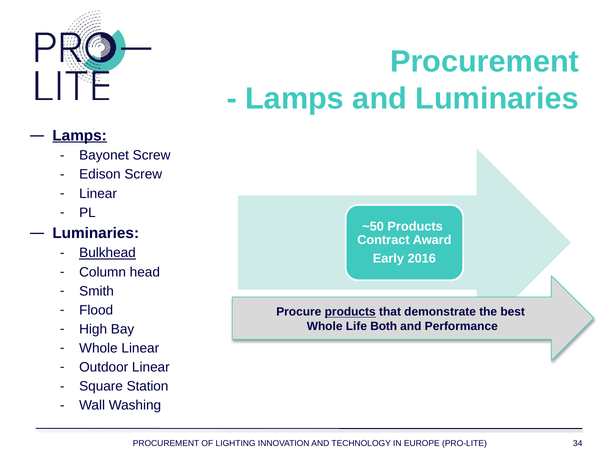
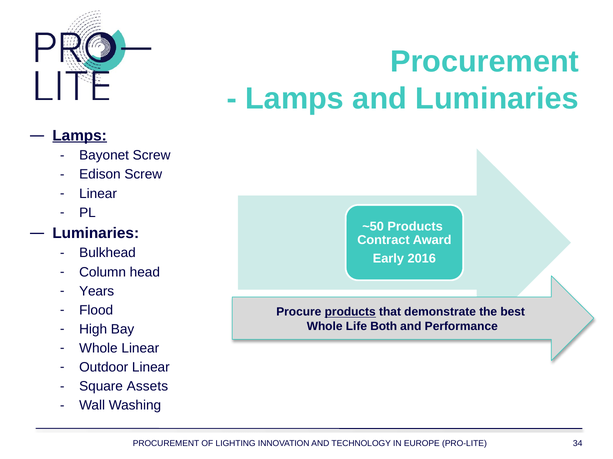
Bulkhead underline: present -> none (108, 253)
Smith: Smith -> Years (97, 292)
Station: Station -> Assets (147, 387)
